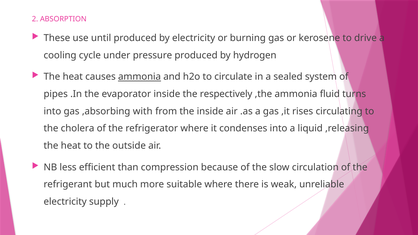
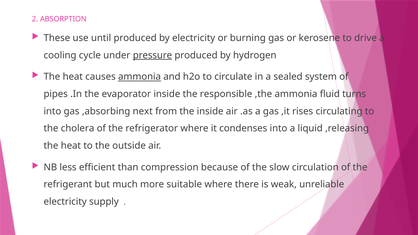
pressure underline: none -> present (152, 55)
respectively: respectively -> responsible (226, 94)
with: with -> next (143, 111)
